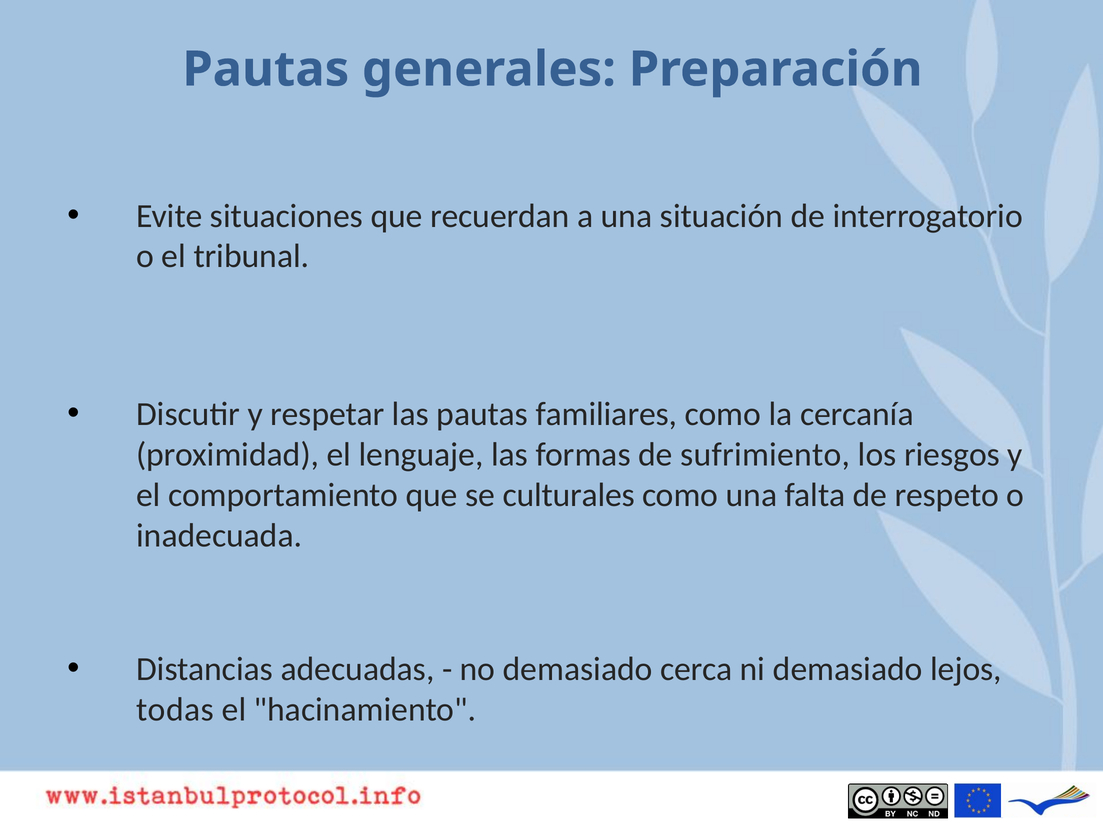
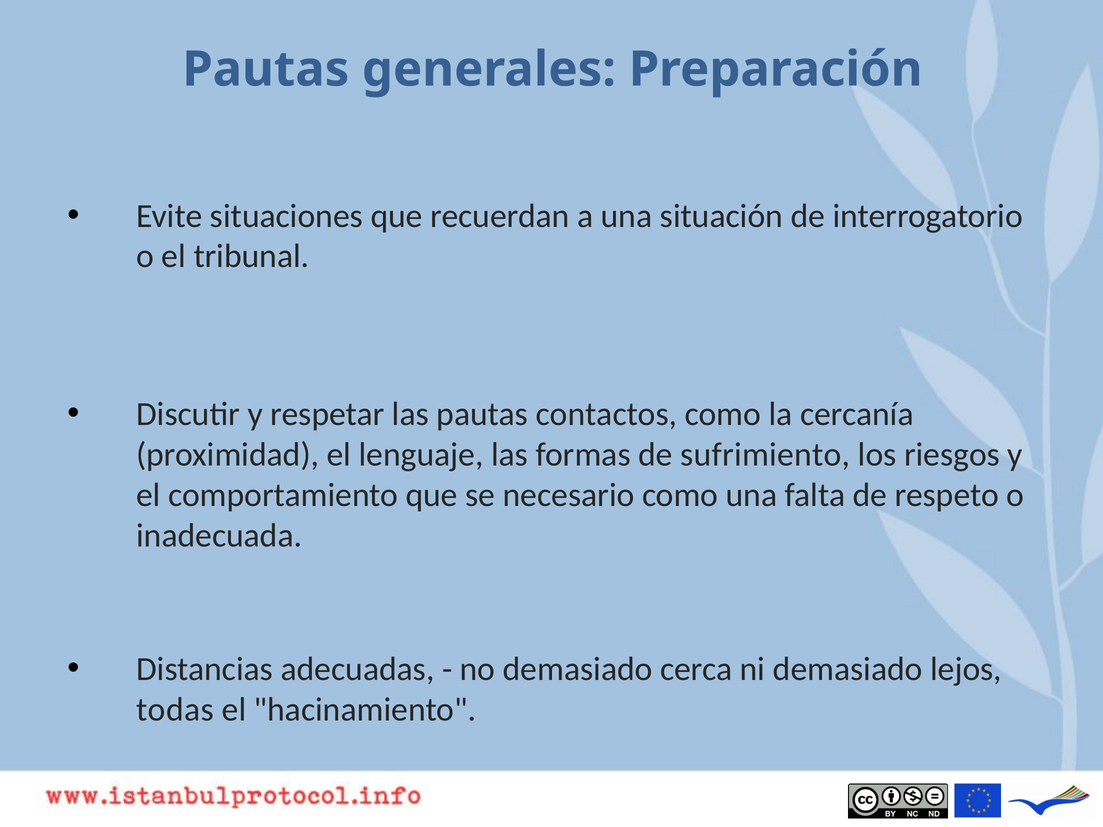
familiares: familiares -> contactos (606, 414)
culturales: culturales -> necesario (569, 495)
